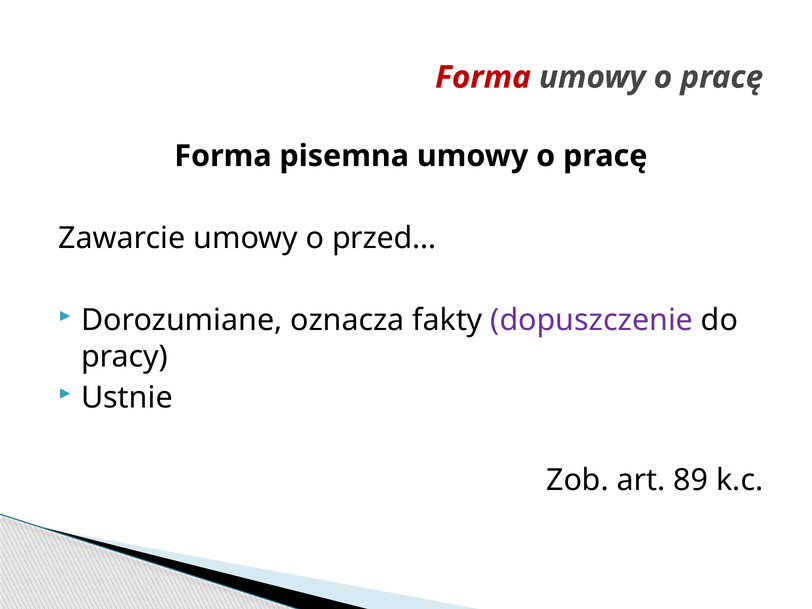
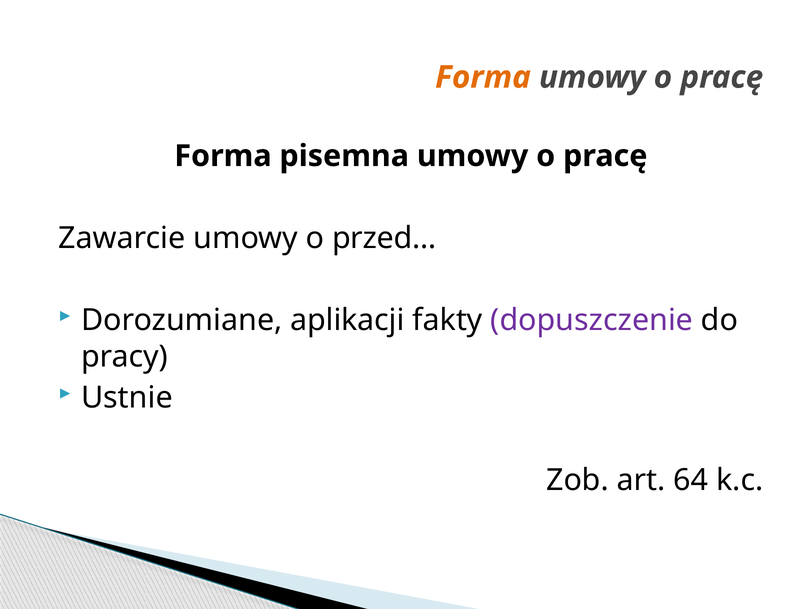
Forma colour: red -> orange (483, 77)
oznacza: oznacza -> aplikacji (347, 320)
89: 89 -> 64 (691, 480)
